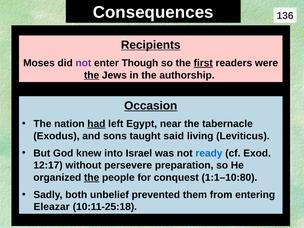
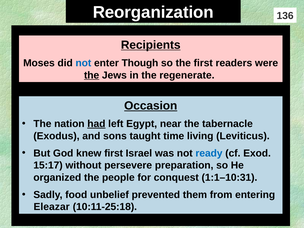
Consequences: Consequences -> Reorganization (153, 12)
not colour: purple -> blue (83, 63)
first underline: present -> none (203, 63)
authorship: authorship -> regenerate (187, 75)
said: said -> time (174, 136)
knew into: into -> first (114, 153)
12:17: 12:17 -> 15:17 (48, 165)
the underline: present -> none (92, 178)
1:1–10:80: 1:1–10:80 -> 1:1–10:31 (229, 178)
both: both -> food (76, 195)
